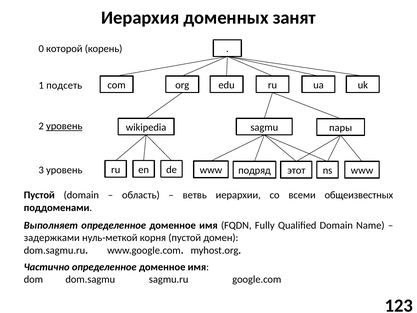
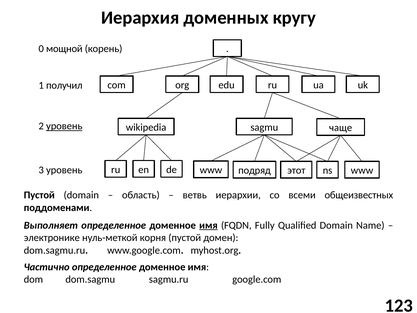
занят: занят -> кругу (294, 18)
которой: которой -> мощной (64, 49)
подсеть: подсеть -> получил (64, 85)
пары: пары -> чаще (341, 128)
имя underline: none -> present (208, 225)
задержками: задержками -> электронике (52, 238)
